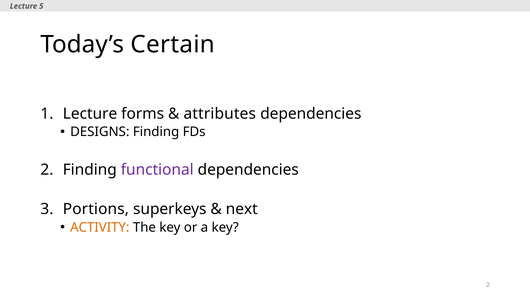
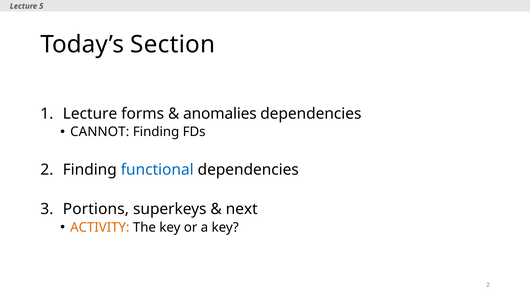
Certain: Certain -> Section (173, 45)
attributes: attributes -> anomalies (220, 114)
DESIGNS: DESIGNS -> CANNOT (100, 132)
functional colour: purple -> blue (157, 170)
